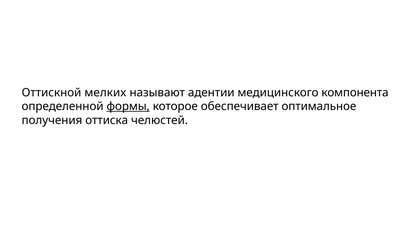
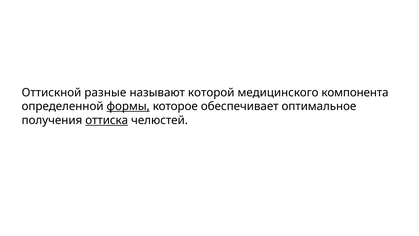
мелких: мелких -> разные (105, 92)
адентии: адентии -> которой (211, 92)
оттиска underline: none -> present (107, 120)
